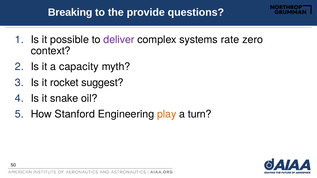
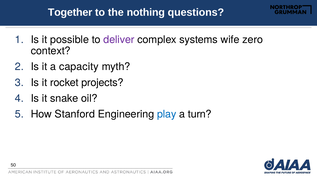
Breaking: Breaking -> Together (70, 12)
provide: provide -> nothing (146, 12)
rate: rate -> wife (230, 40)
suggest: suggest -> projects (102, 83)
play colour: orange -> blue (167, 114)
